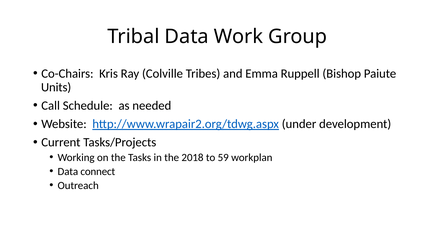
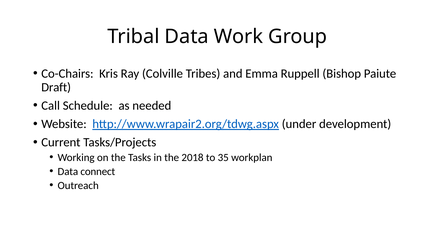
Units: Units -> Draft (56, 87)
59: 59 -> 35 (223, 157)
